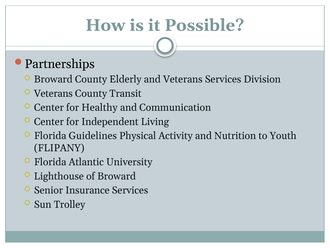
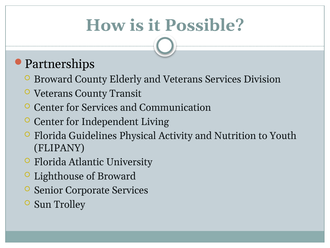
for Healthy: Healthy -> Services (100, 107)
Insurance: Insurance -> Corporate (87, 190)
